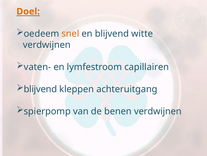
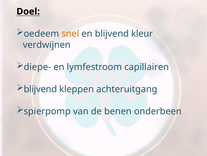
Doel colour: orange -> black (28, 11)
witte: witte -> kleur (142, 34)
vaten-: vaten- -> diepe- (37, 67)
benen verdwijnen: verdwijnen -> onderbeen (158, 111)
